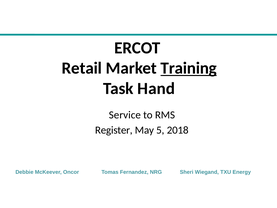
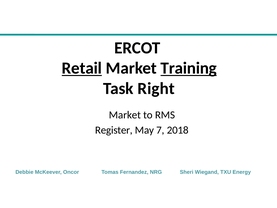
Retail underline: none -> present (82, 68)
Hand: Hand -> Right (156, 88)
Service: Service -> Market (125, 115)
5: 5 -> 7 (160, 130)
